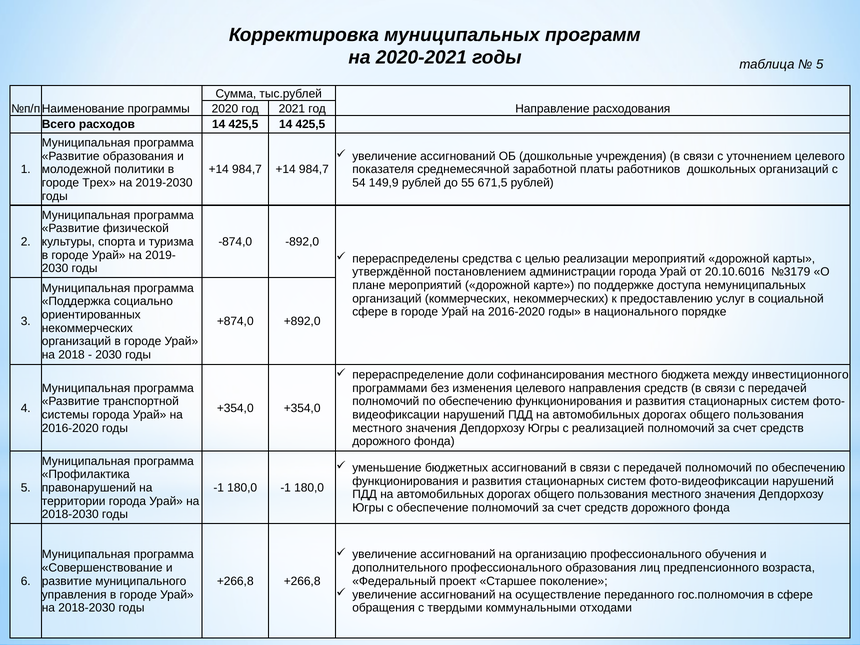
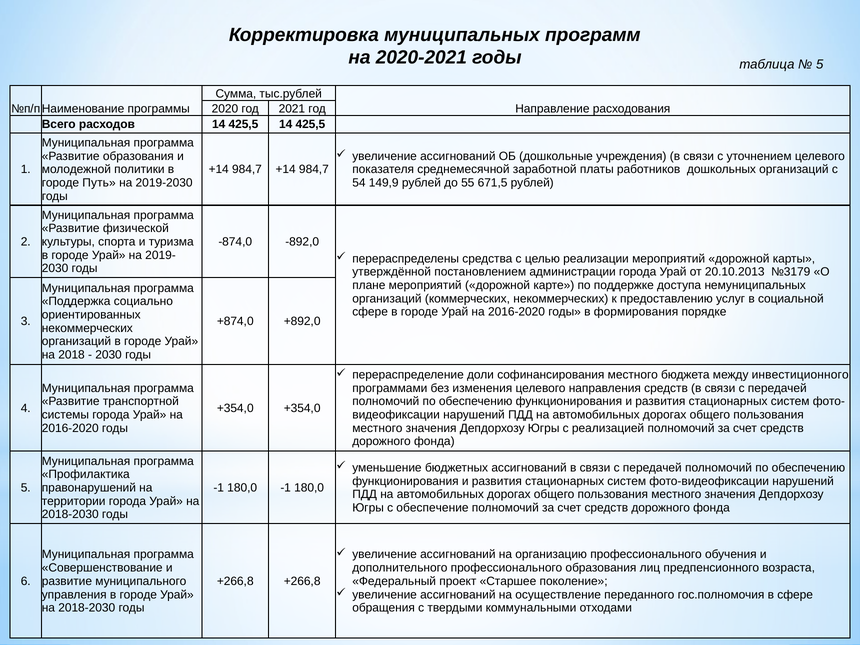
Трех: Трех -> Путь (99, 183)
20.10.6016: 20.10.6016 -> 20.10.2013 (735, 272)
национального: национального -> формирования (636, 312)
